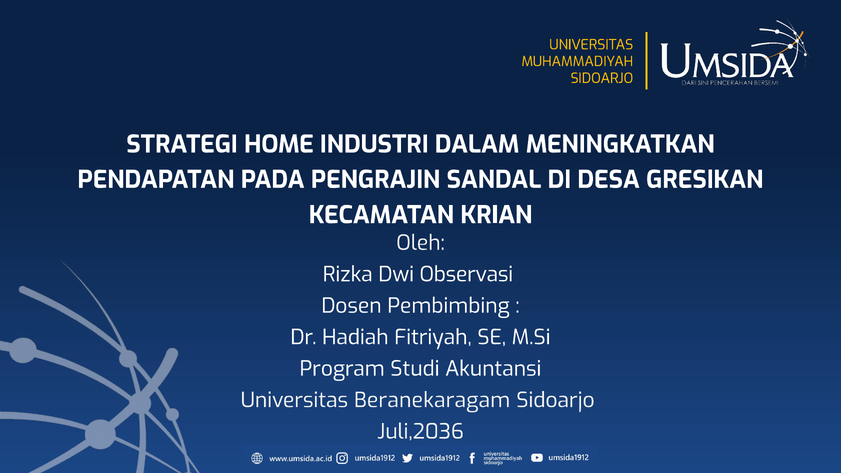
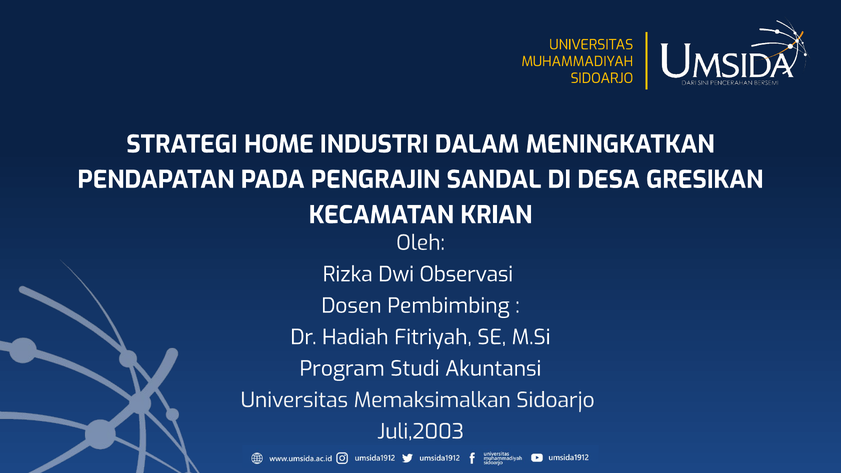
Beranekaragam: Beranekaragam -> Memaksimalkan (432, 400)
Juli,2036: Juli,2036 -> Juli,2003 (421, 432)
